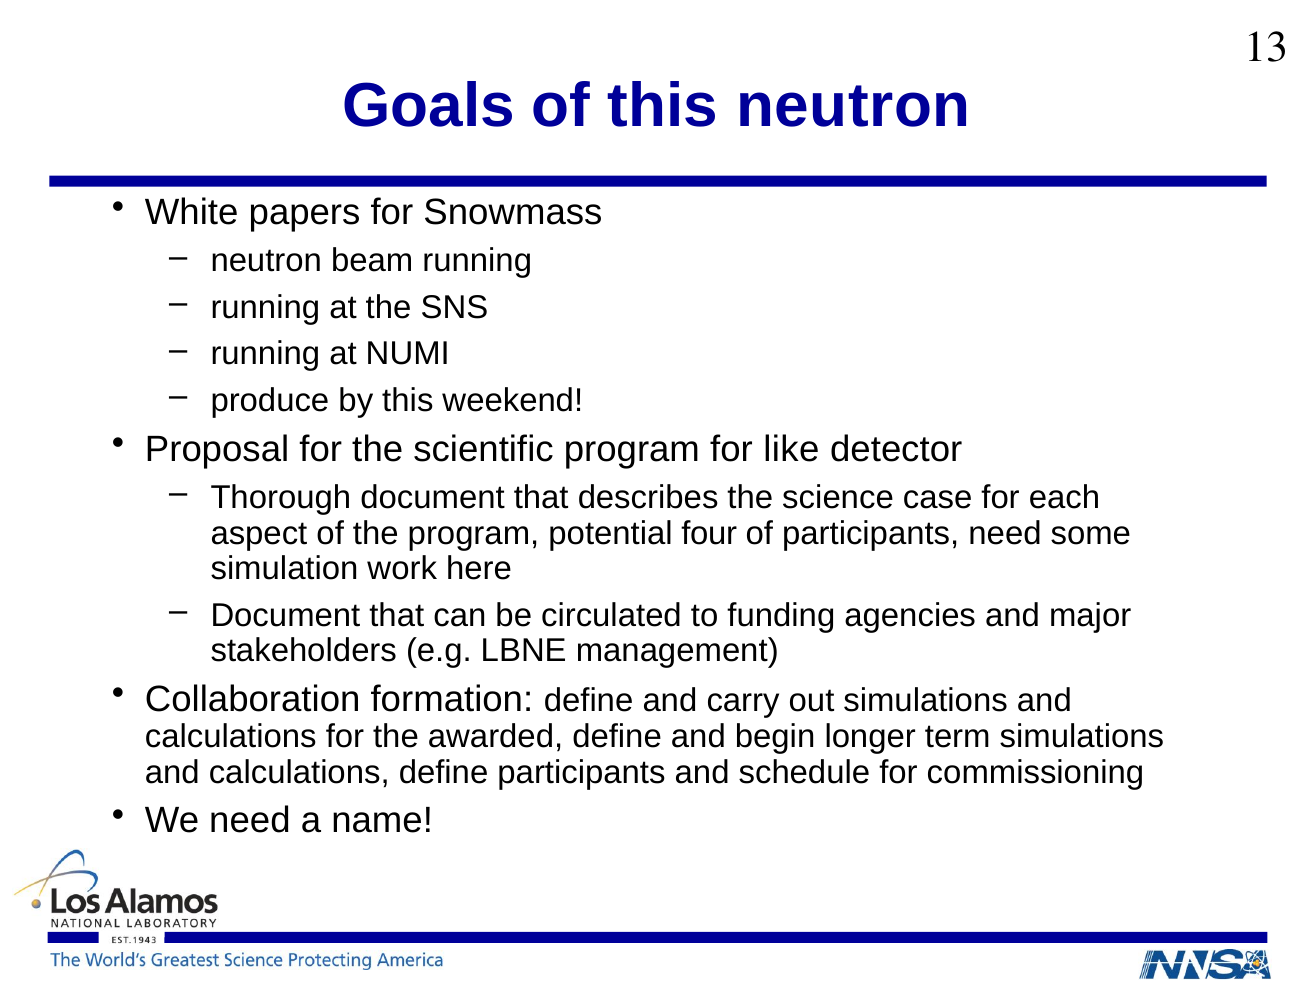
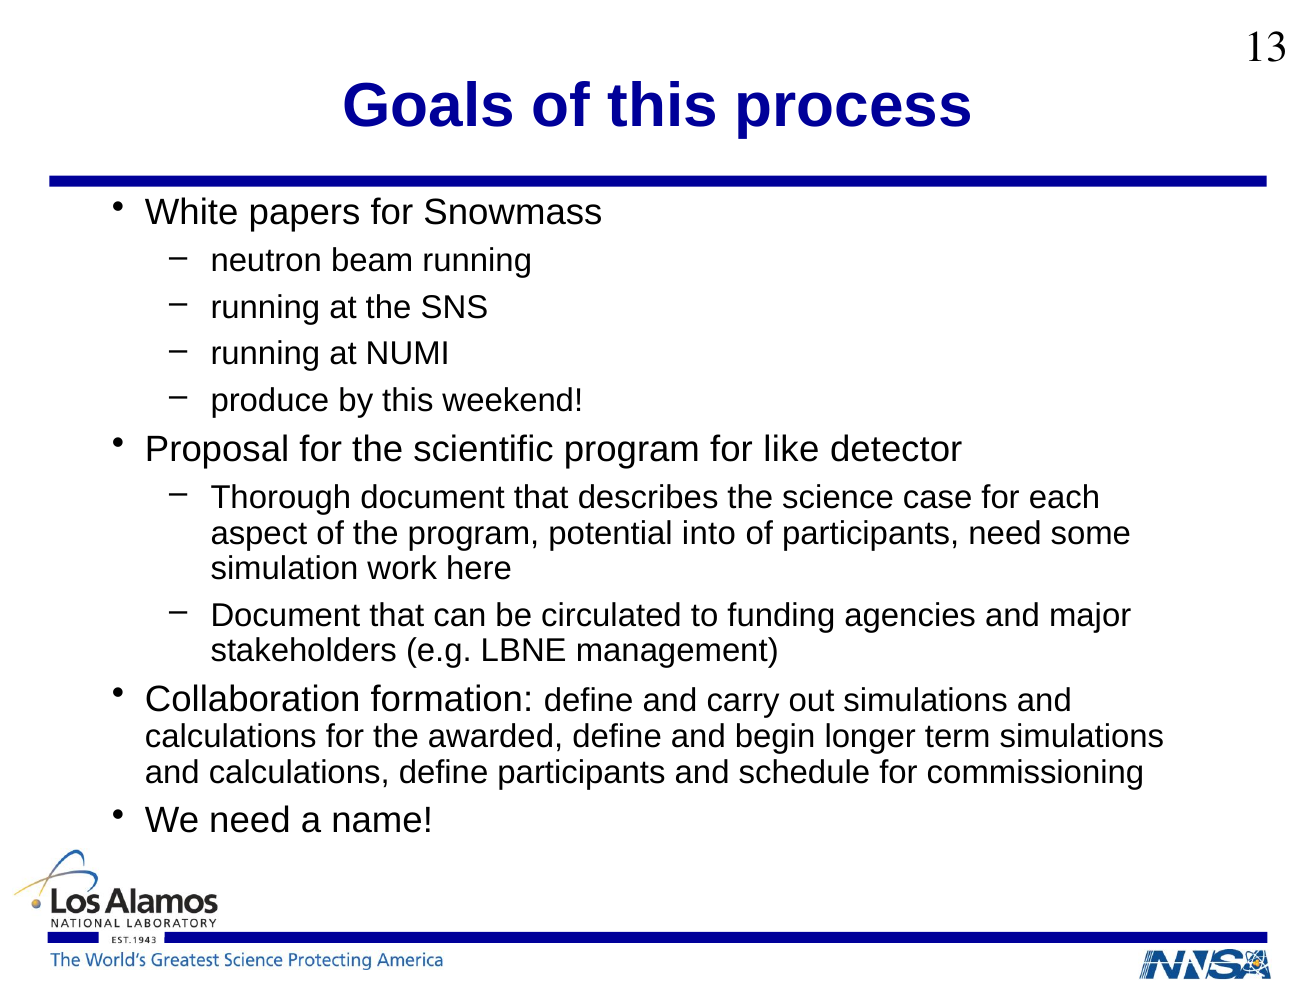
this neutron: neutron -> process (854, 106)
four: four -> into (709, 533)
